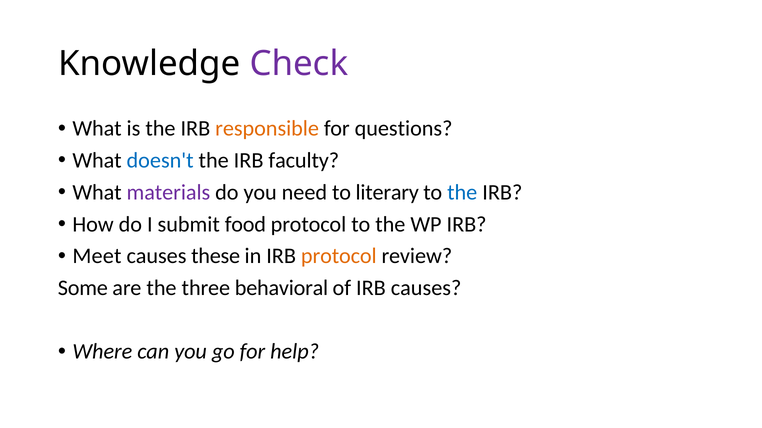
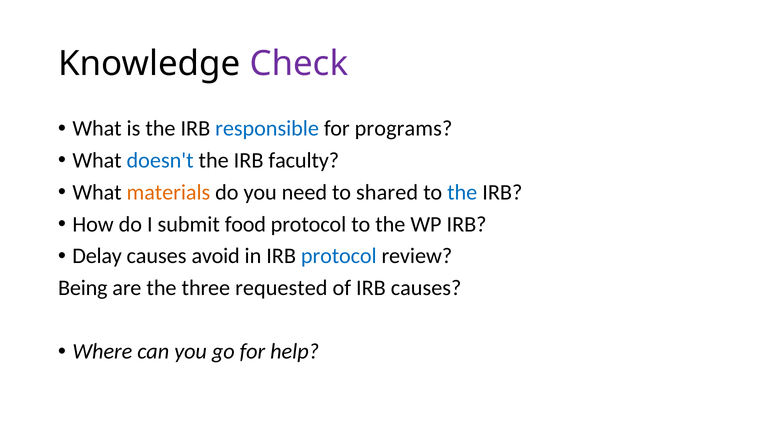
responsible colour: orange -> blue (267, 129)
questions: questions -> programs (403, 129)
materials colour: purple -> orange (168, 193)
literary: literary -> shared (387, 193)
Meet: Meet -> Delay (97, 256)
these: these -> avoid (216, 256)
protocol colour: orange -> blue (339, 256)
Some: Some -> Being (83, 288)
behavioral: behavioral -> requested (281, 288)
